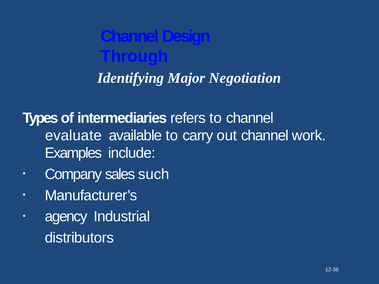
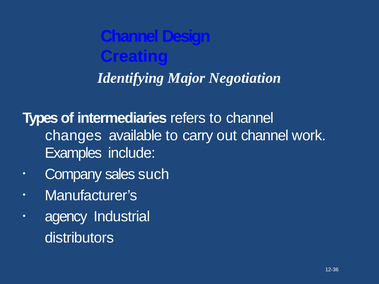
Through: Through -> Creating (134, 56)
evaluate: evaluate -> changes (73, 136)
